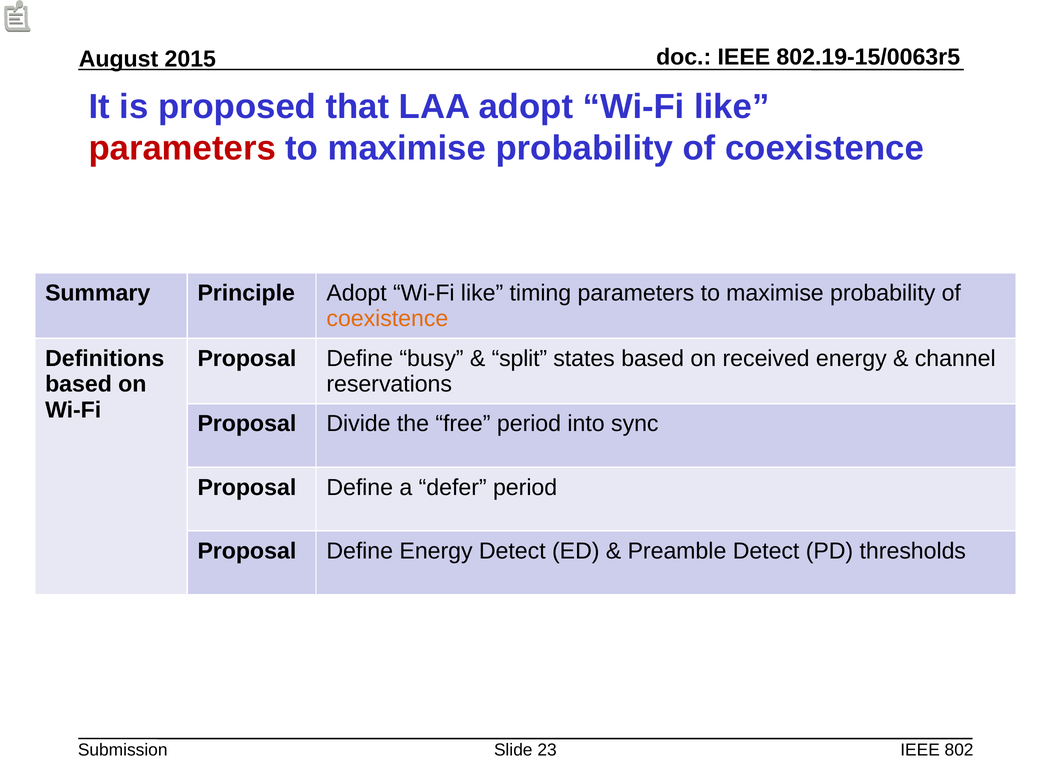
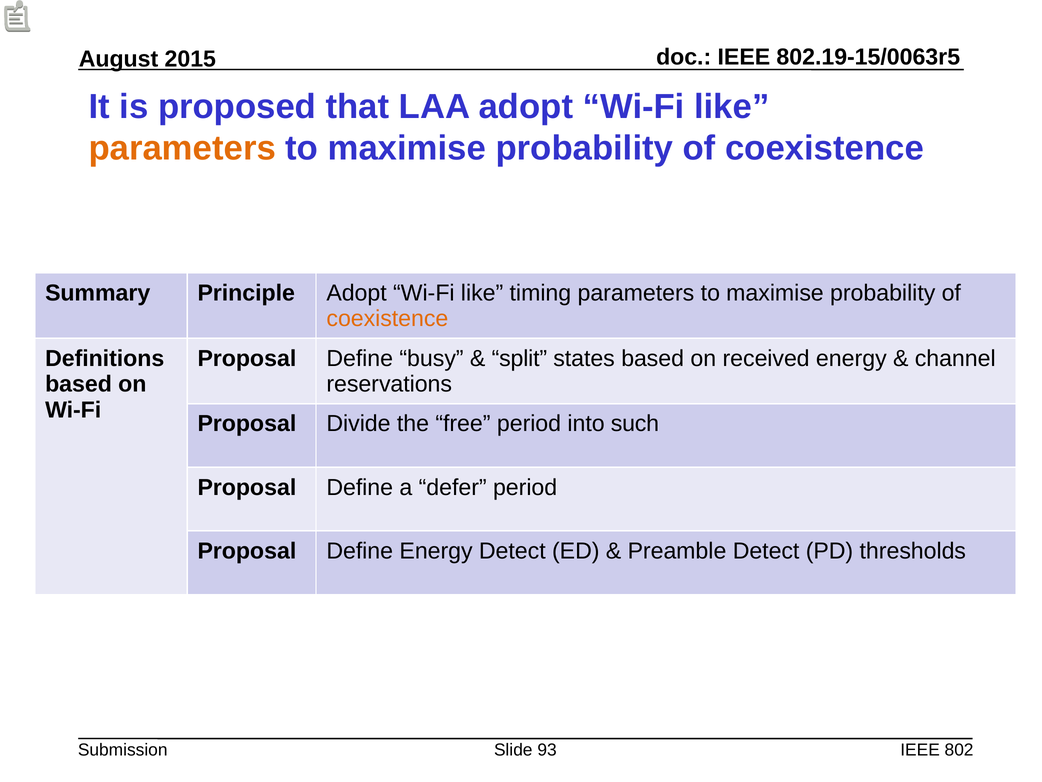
parameters colour: red -> orange (182, 148)
sync: sync -> such (635, 424)
23: 23 -> 93 (547, 750)
